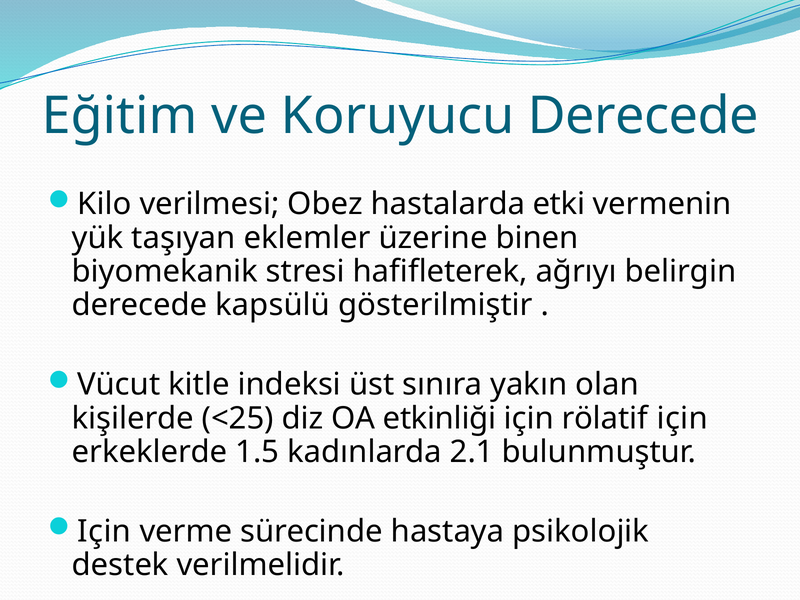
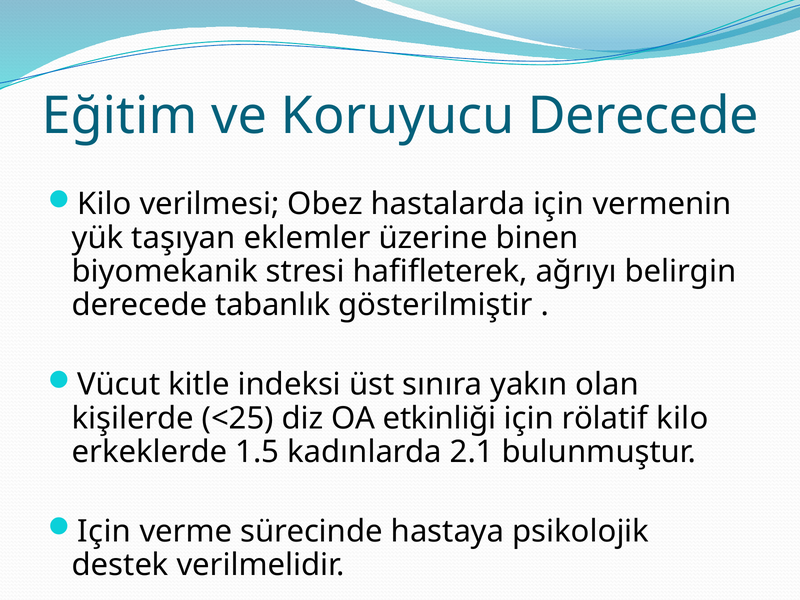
hastalarda etki: etki -> için (559, 204)
kapsülü: kapsülü -> tabanlık (273, 305)
rölatif için: için -> kilo (682, 418)
